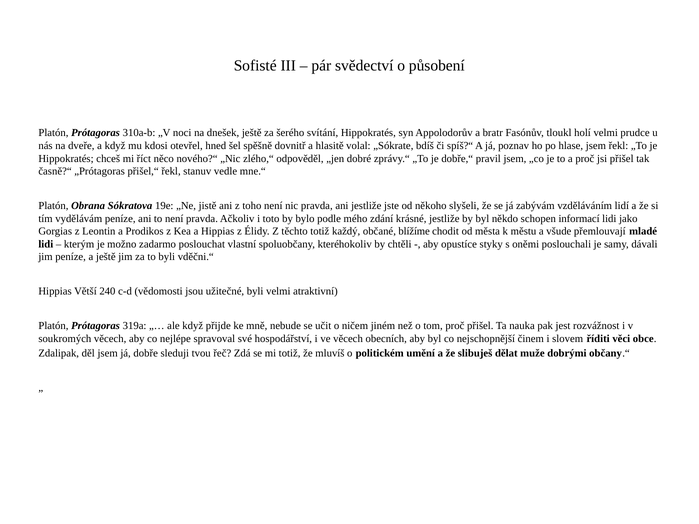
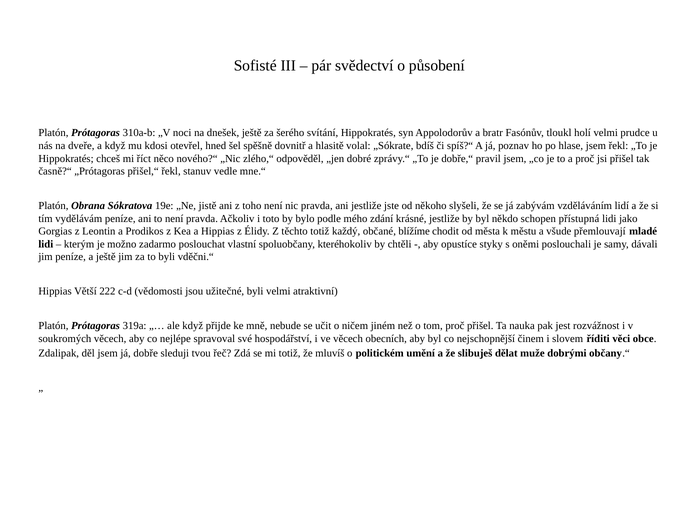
informací: informací -> přístupná (579, 219)
240: 240 -> 222 (107, 291)
